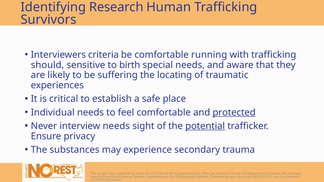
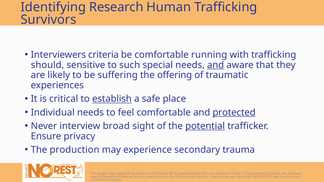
birth: birth -> such (130, 65)
and underline: none -> present (216, 65)
locating: locating -> offering (175, 75)
establish underline: none -> present (112, 99)
interview needs: needs -> broad (116, 126)
substances: substances -> production (75, 150)
